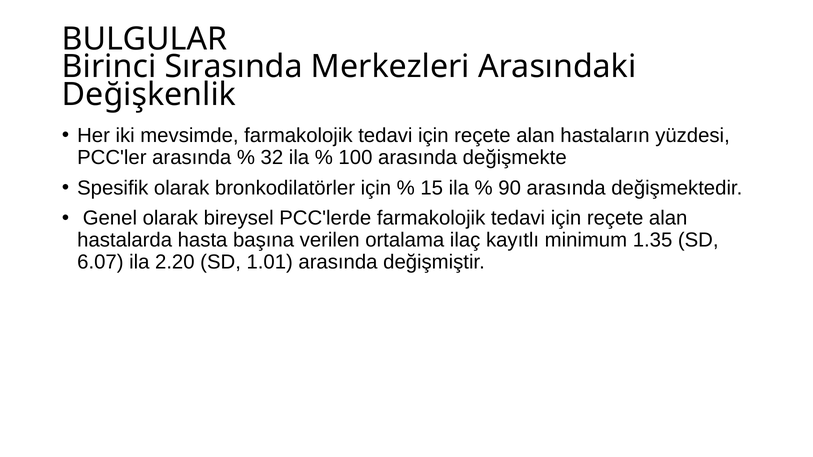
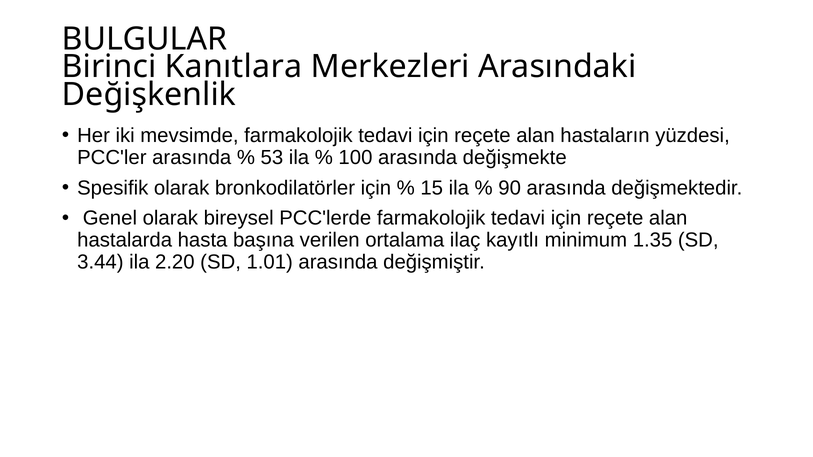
Sırasında: Sırasında -> Kanıtlara (234, 67)
32: 32 -> 53 (272, 158)
6.07: 6.07 -> 3.44 (100, 262)
